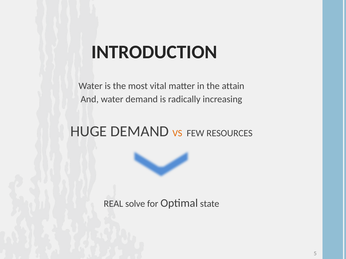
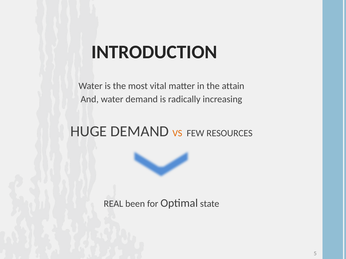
solve: solve -> been (135, 204)
